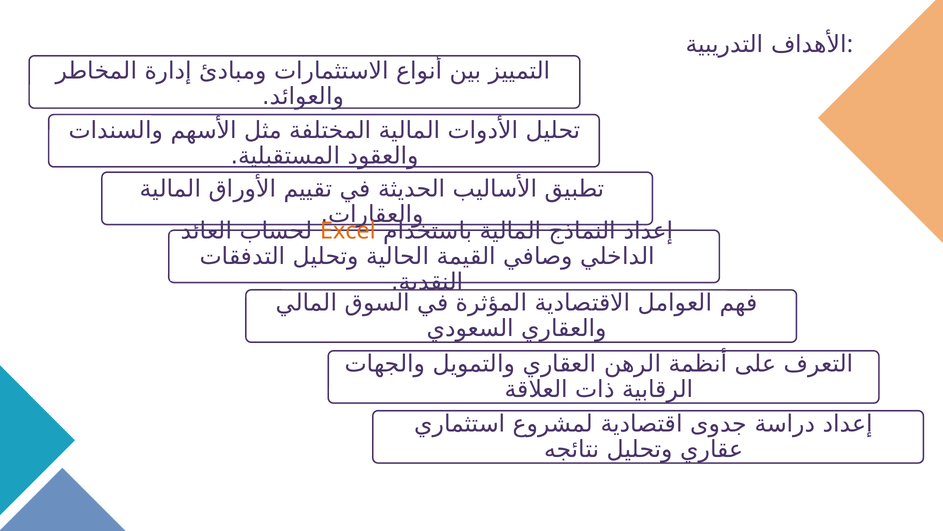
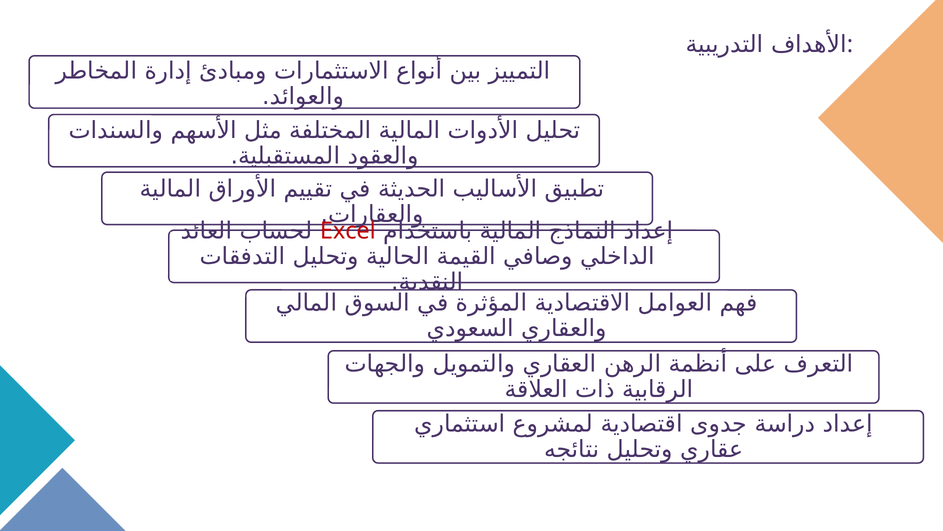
Excel colour: orange -> red (348, 231)
